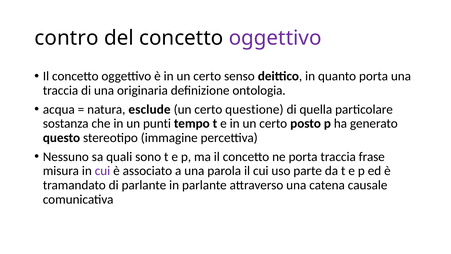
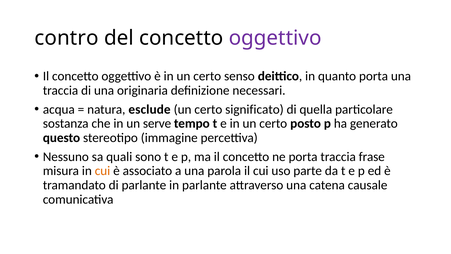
ontologia: ontologia -> necessari (259, 90)
questione: questione -> significato (254, 109)
punti: punti -> serve (157, 123)
cui colour: purple -> orange (103, 171)
